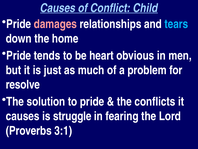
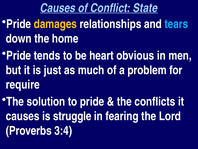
Child: Child -> State (145, 8)
damages colour: pink -> yellow (55, 24)
resolve: resolve -> require (23, 84)
3:1: 3:1 -> 3:4 (63, 130)
